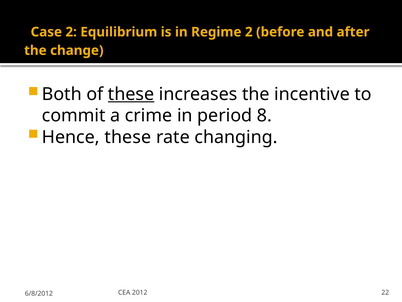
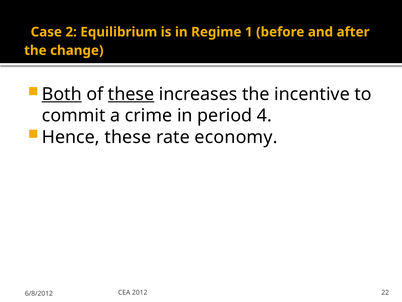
Regime 2: 2 -> 1 (249, 32)
Both underline: none -> present (62, 94)
8: 8 -> 4 (264, 115)
changing: changing -> economy (236, 137)
